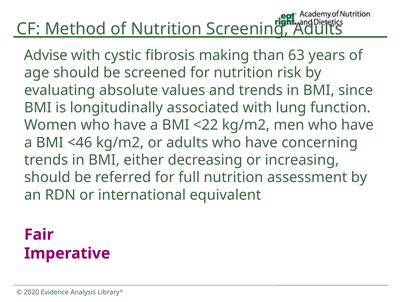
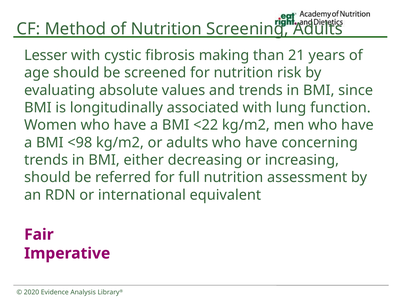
Advise: Advise -> Lesser (46, 55)
63: 63 -> 21 (296, 55)
<46: <46 -> <98 (80, 142)
